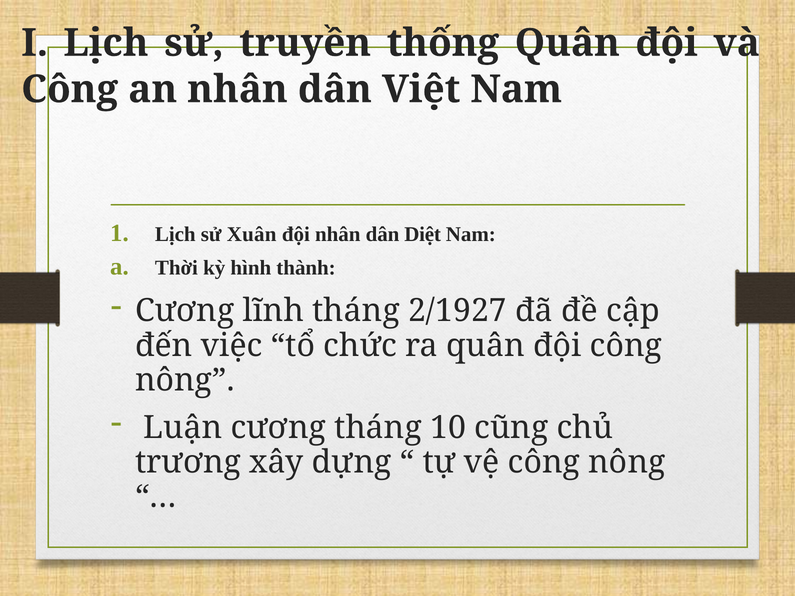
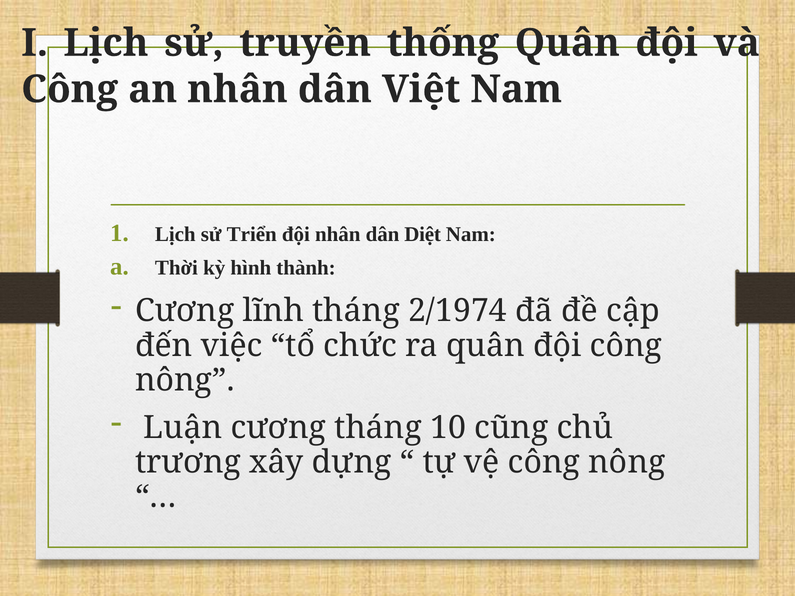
Xuân: Xuân -> Triển (252, 235)
2/1927: 2/1927 -> 2/1974 (457, 311)
